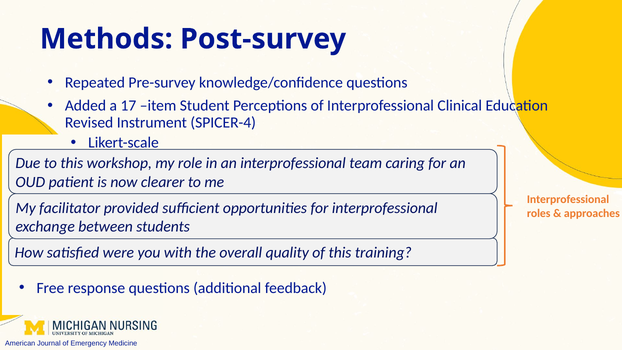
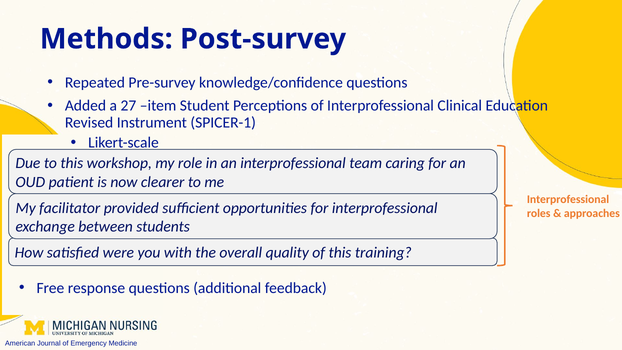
17: 17 -> 27 (128, 106)
SPICER-4: SPICER-4 -> SPICER-1 (223, 122)
